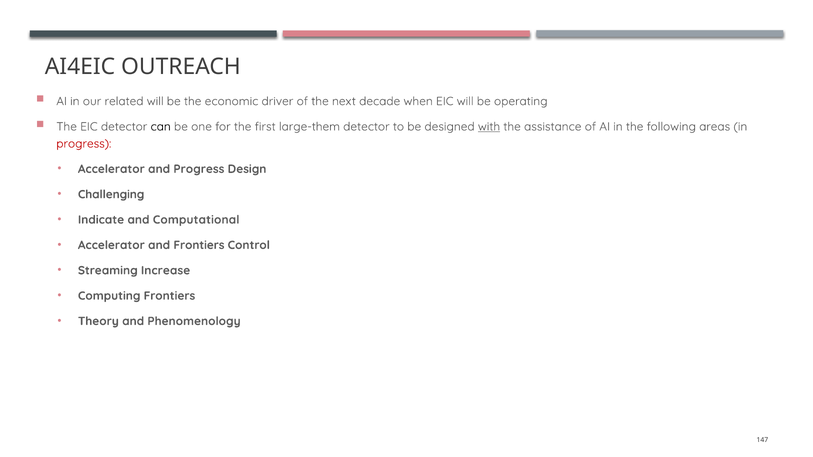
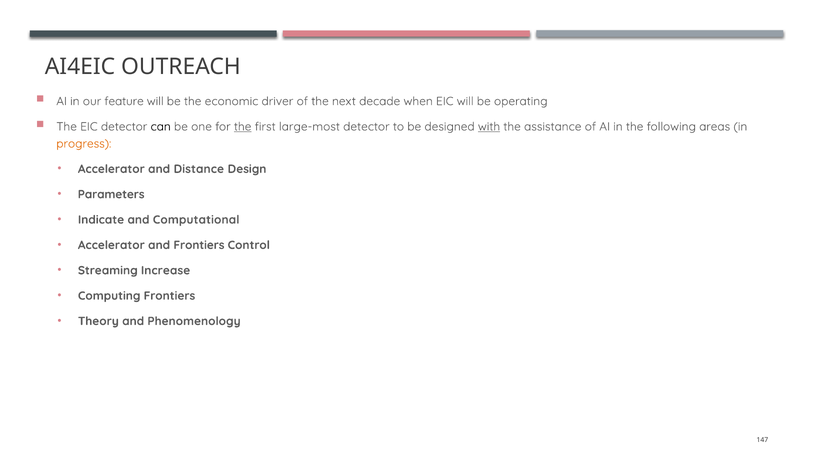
related: related -> feature (124, 101)
the underline: none -> present (243, 127)
large-them: large-them -> large-most (309, 127)
progress colour: red -> orange (84, 144)
and Progress: Progress -> Distance (199, 169)
Challenging: Challenging -> Parameters (111, 194)
